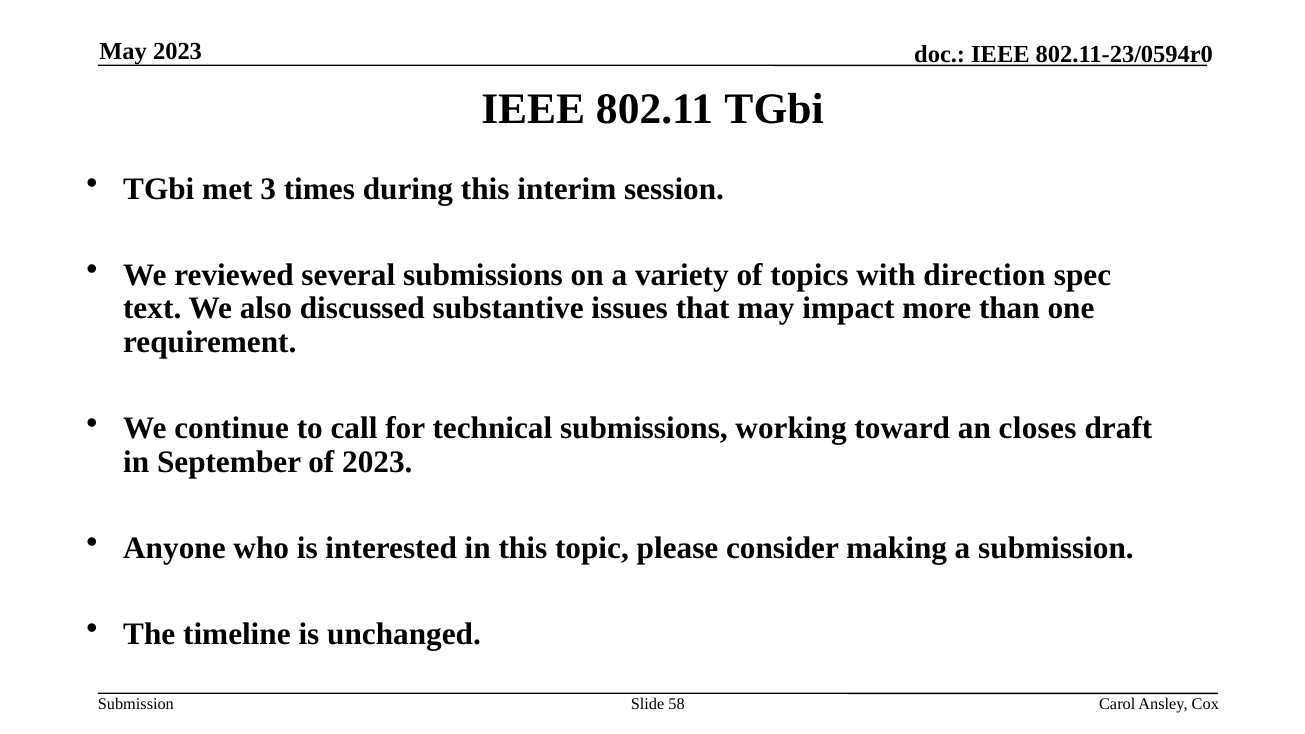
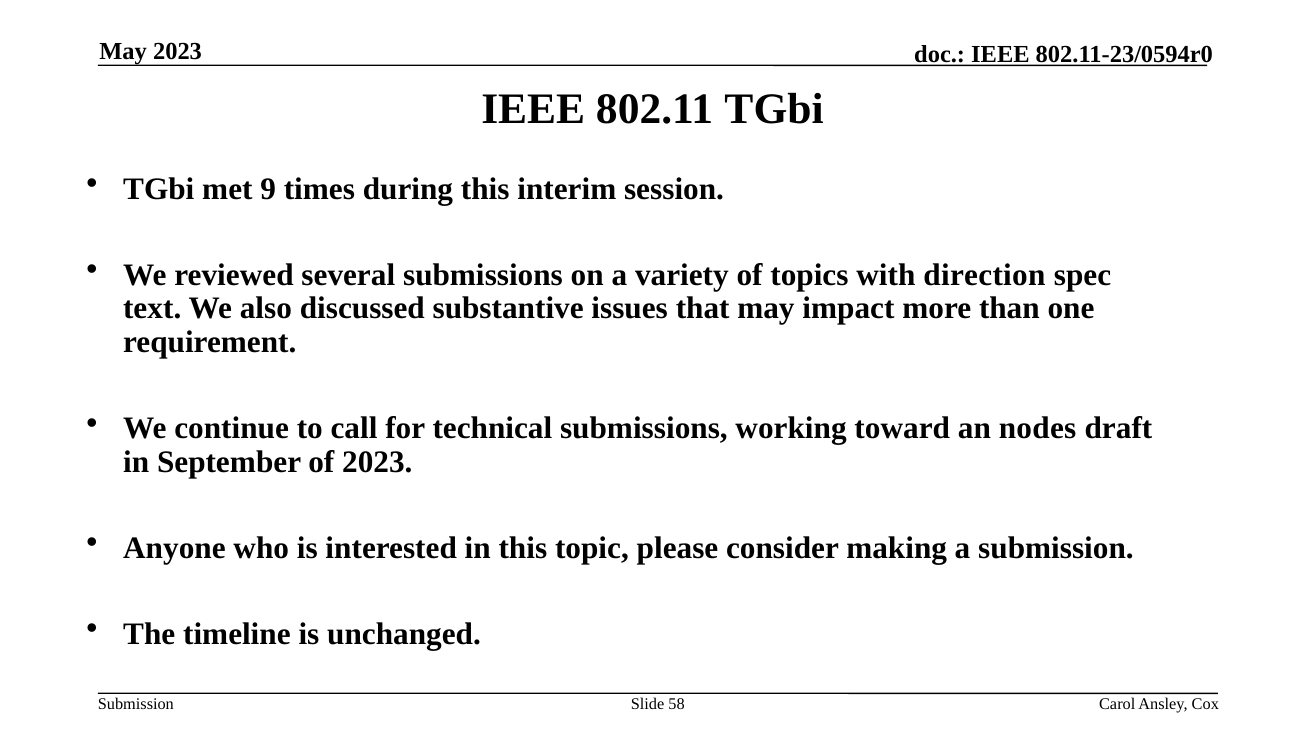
3: 3 -> 9 (268, 189)
closes: closes -> nodes (1038, 428)
